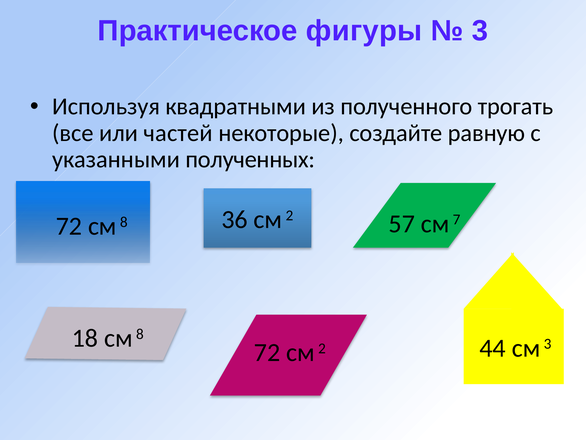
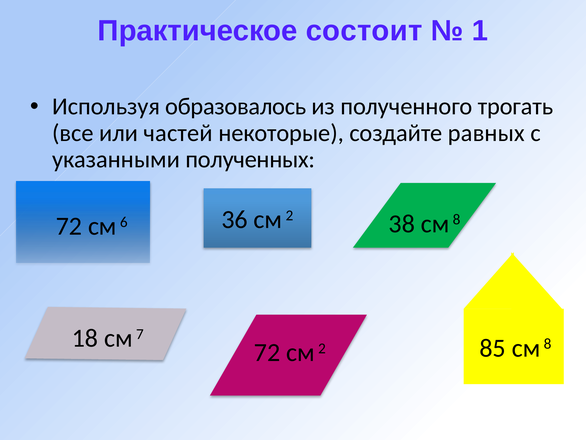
фигуры: фигуры -> состоит (364, 31)
3: 3 -> 1 (480, 31)
квадратными: квадратными -> образовалось (236, 106)
равную: равную -> равных (486, 133)
72 см 8: 8 -> 6 (124, 222)
57: 57 -> 38 (402, 223)
7: 7 -> 8 (457, 219)
18 см 8: 8 -> 7 (140, 334)
44: 44 -> 85 (493, 348)
3: 3 -> 8 (548, 344)
